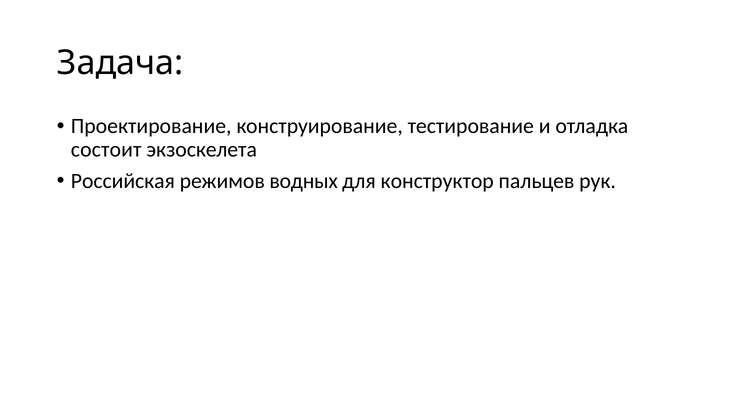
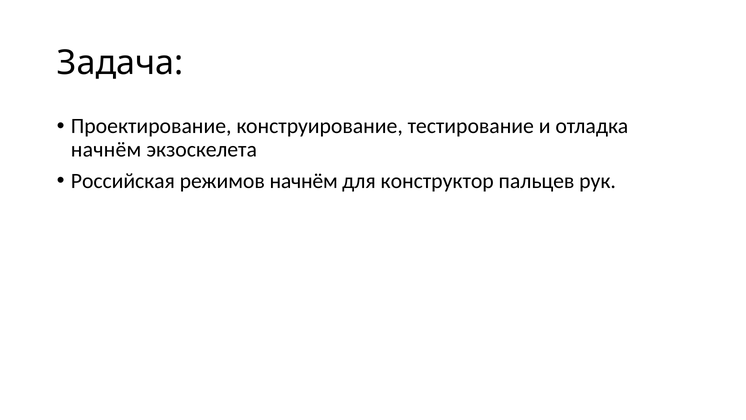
состоит: состоит -> начнём (106, 150)
режимов водных: водных -> начнём (304, 181)
